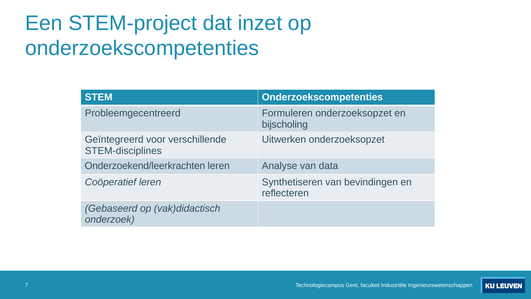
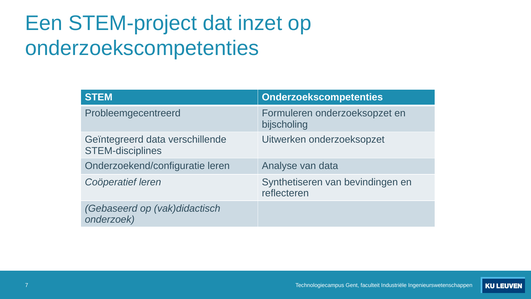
Geïntegreerd voor: voor -> data (156, 139)
Onderzoekend/leerkrachten: Onderzoekend/leerkrachten -> Onderzoekend/configuratie (145, 166)
